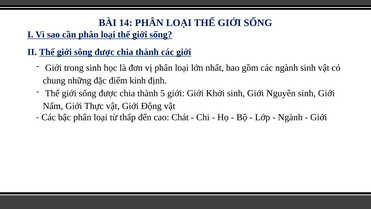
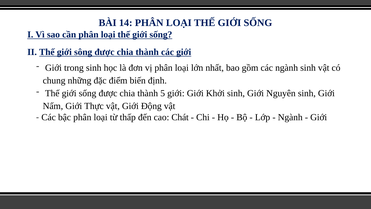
kinh: kinh -> biến (138, 81)
